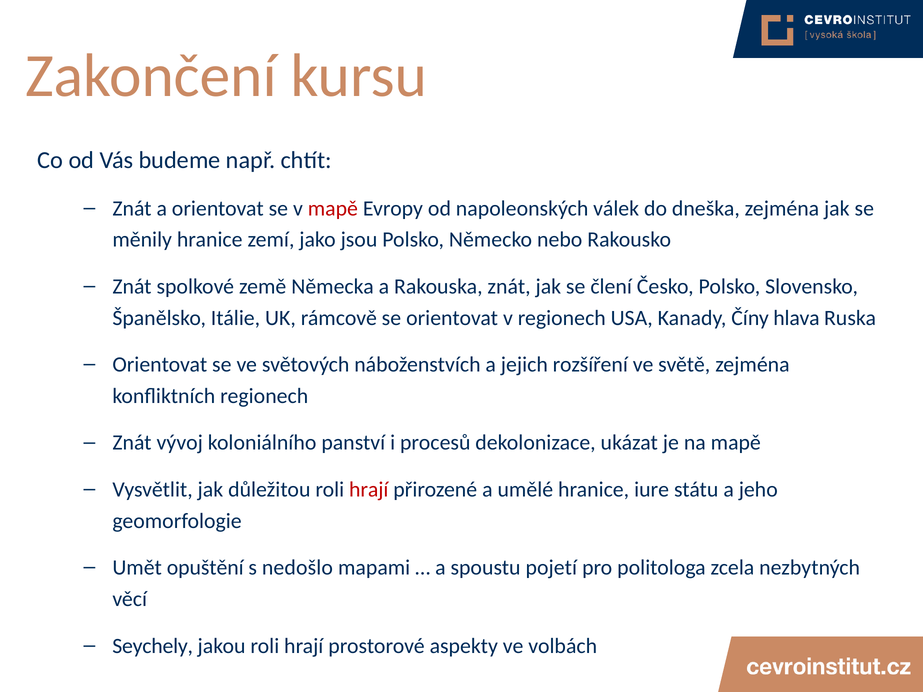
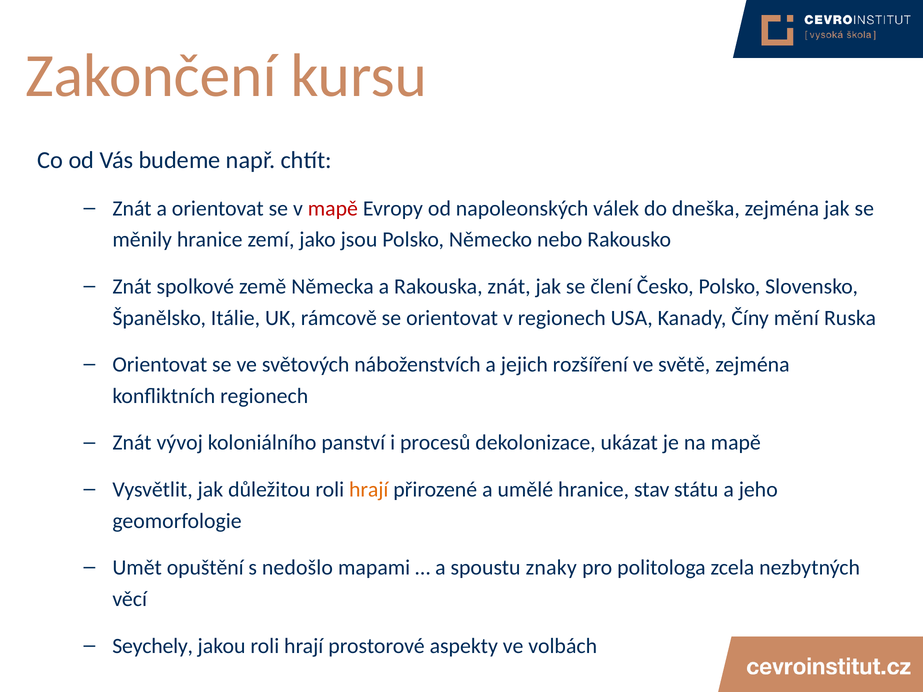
hlava: hlava -> mění (796, 318)
hrají colour: red -> orange (369, 490)
iure: iure -> stav (652, 490)
pojetí: pojetí -> znaky (551, 568)
